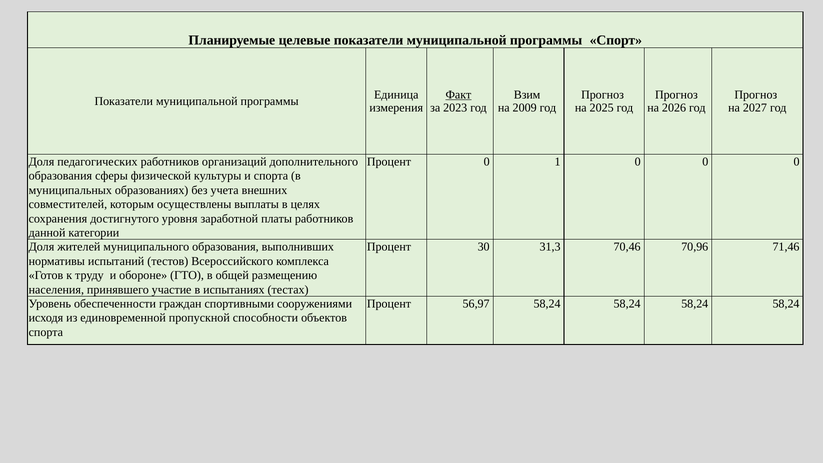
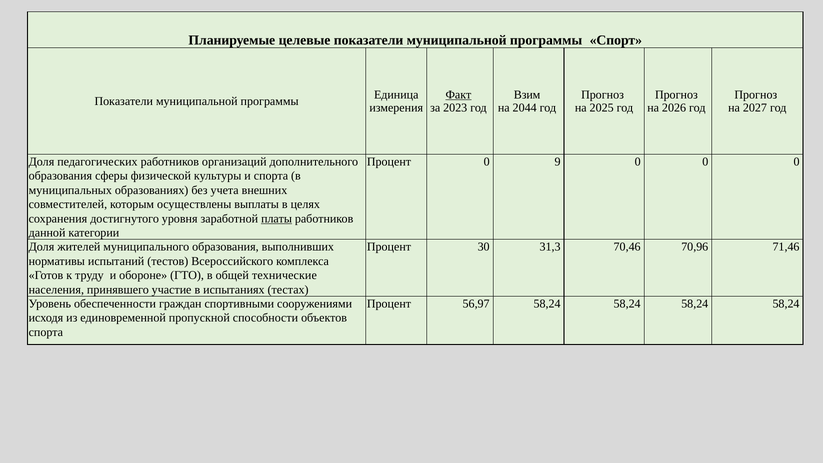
2009: 2009 -> 2044 (525, 108)
1: 1 -> 9 (558, 162)
платы underline: none -> present (277, 219)
размещению: размещению -> технические (284, 275)
